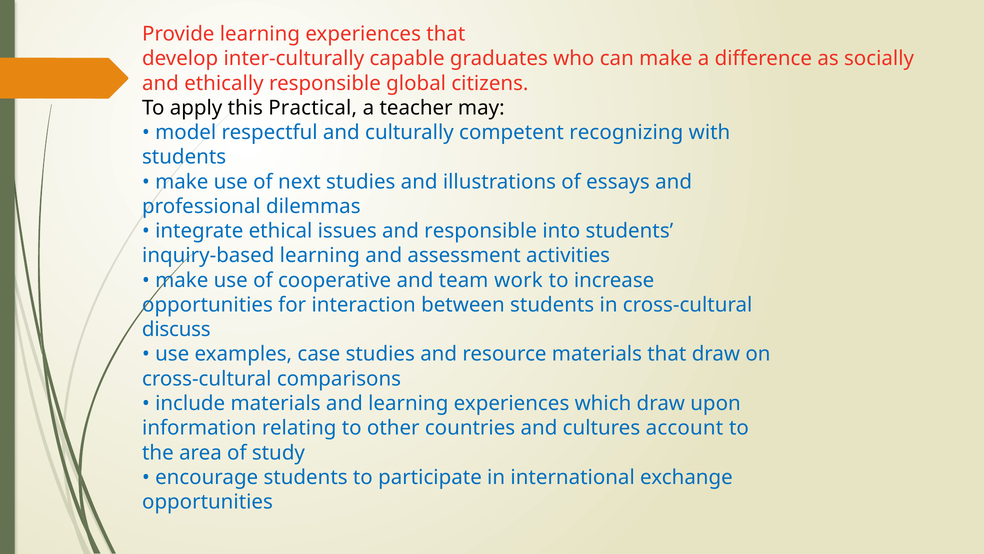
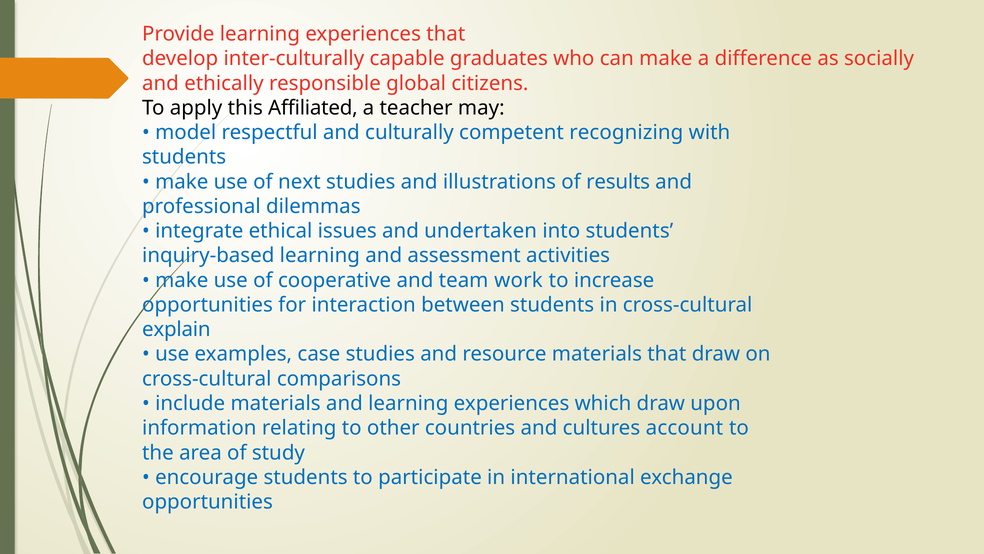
Practical: Practical -> Affiliated (313, 108)
essays: essays -> results (618, 182)
and responsible: responsible -> undertaken (481, 231)
discuss: discuss -> explain (176, 329)
